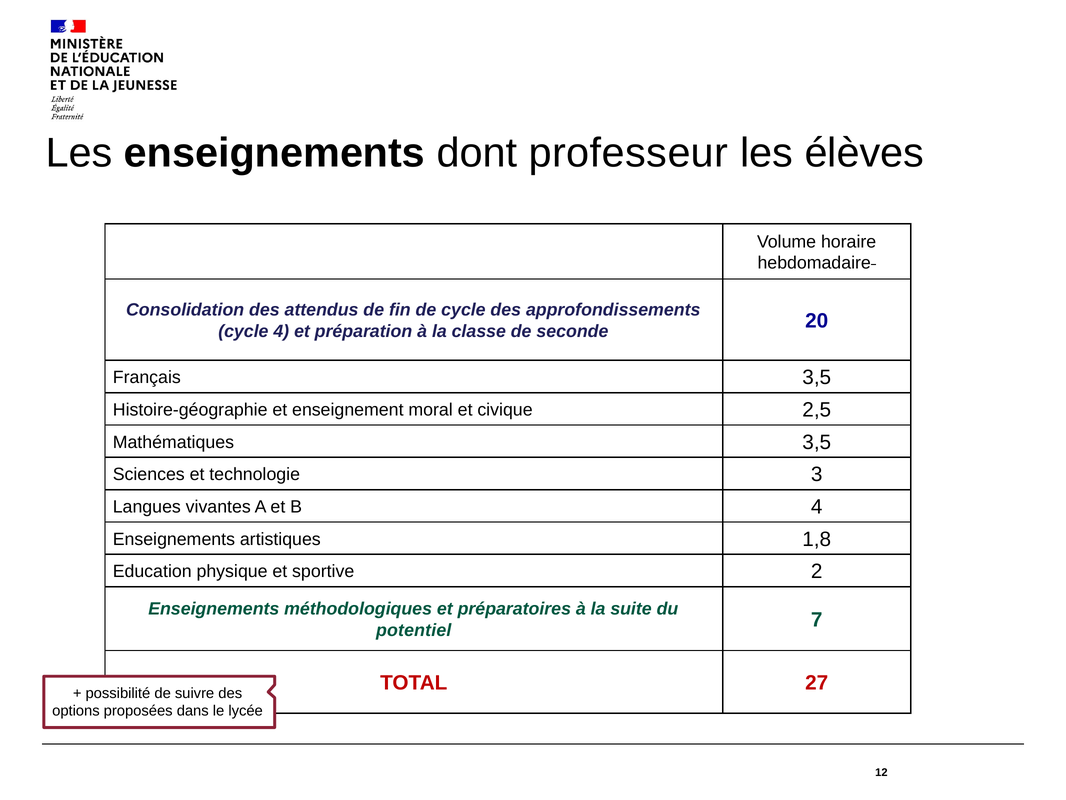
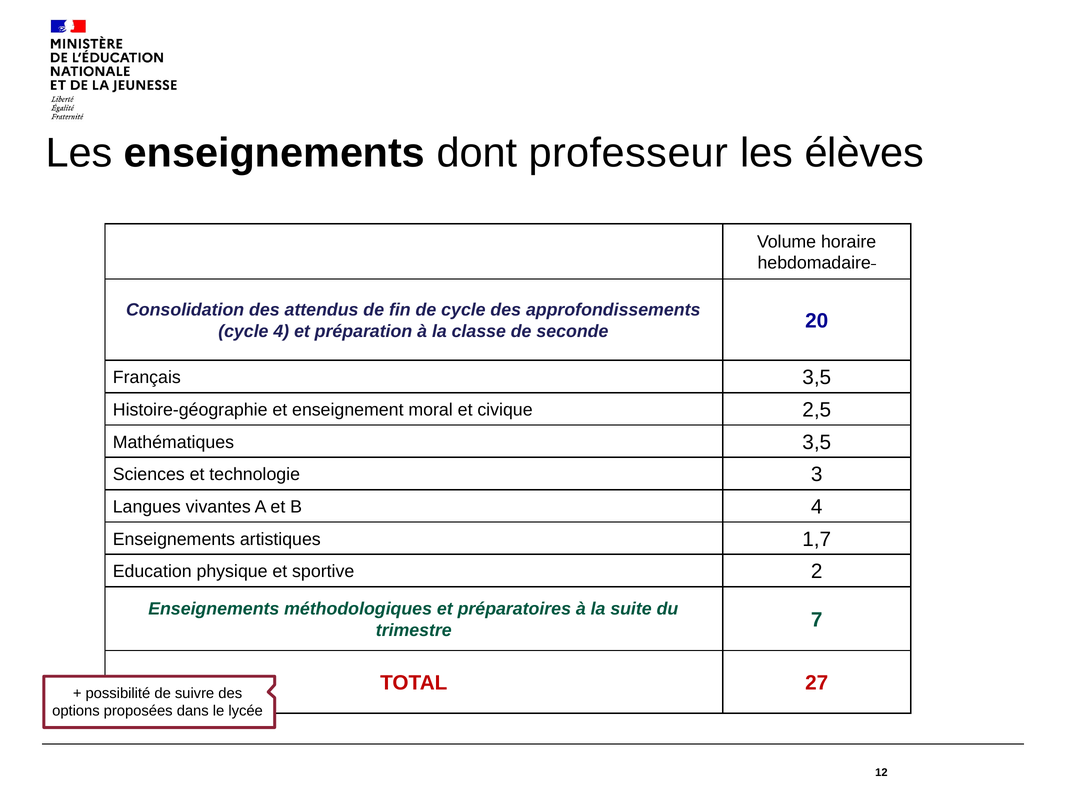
1,8: 1,8 -> 1,7 (817, 539)
potentiel: potentiel -> trimestre (414, 630)
